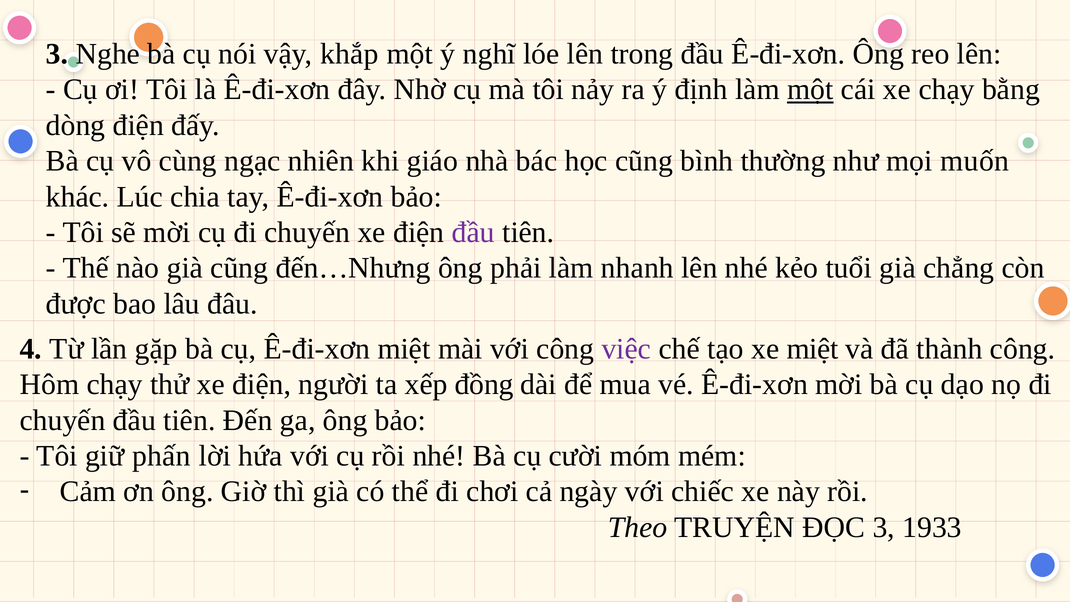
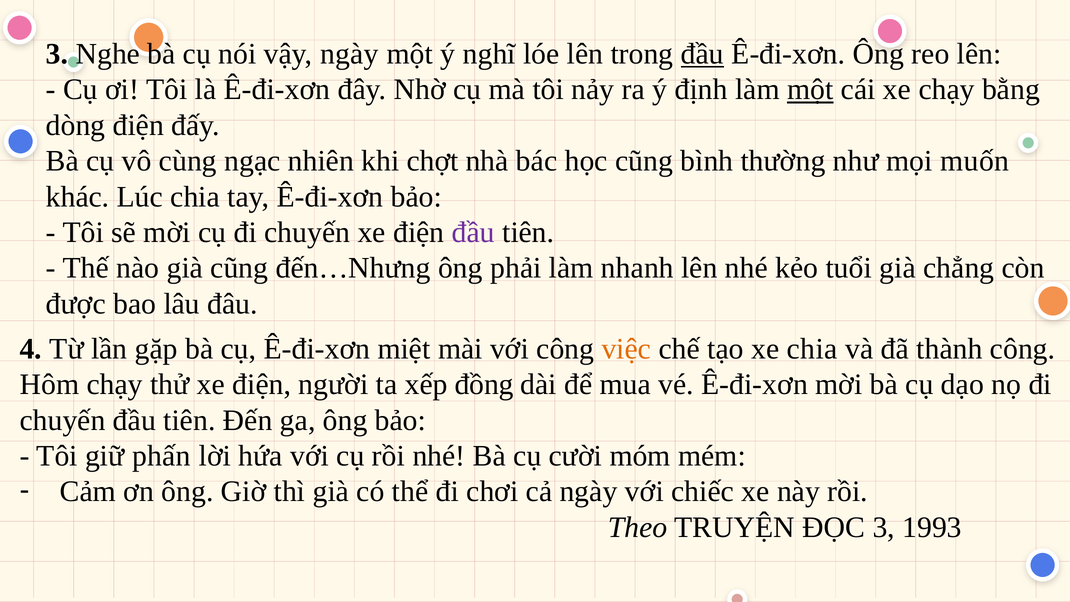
vậy khắp: khắp -> ngày (349, 54)
đầu underline: none -> present (702, 54)
giáo: giáo -> chợt (433, 161)
việc colour: purple -> orange (626, 349)
xe miệt: miệt -> chia (812, 349)
1933: 1933 -> 1993 (932, 527)
